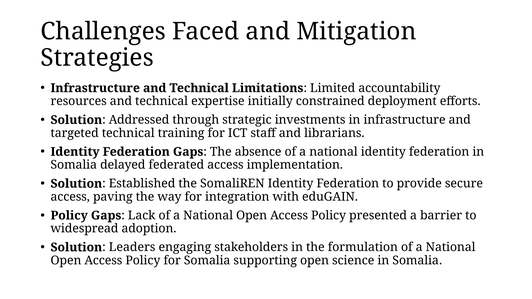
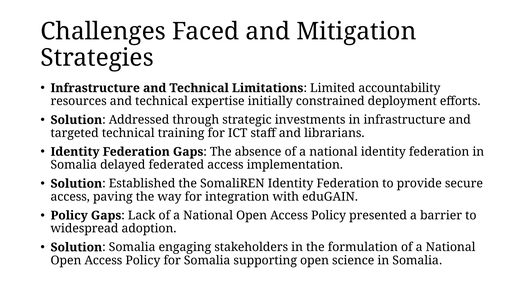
Solution Leaders: Leaders -> Somalia (132, 248)
